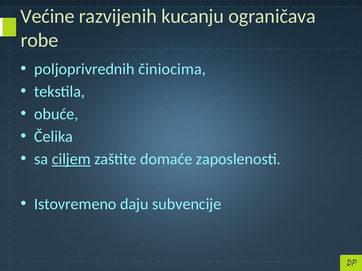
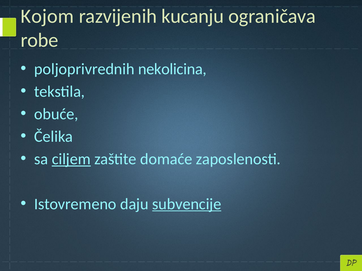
Većine: Većine -> Kojom (47, 16)
činiocima: činiocima -> nekolicina (172, 69)
subvencije underline: none -> present (187, 204)
